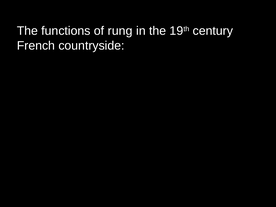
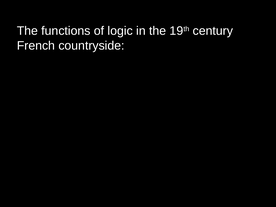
rung: rung -> logic (120, 31)
